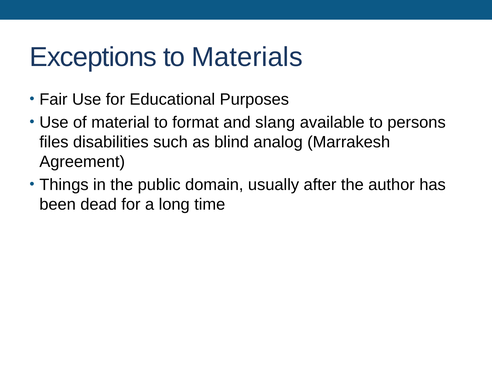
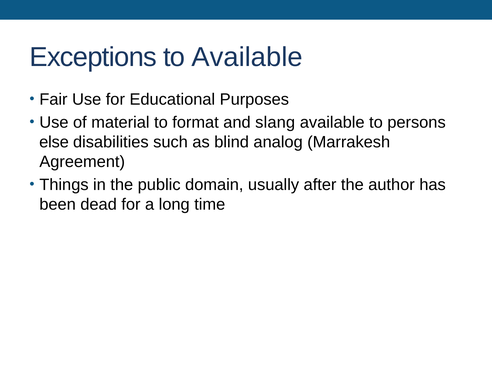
to Materials: Materials -> Available (247, 57)
files: files -> else (54, 142)
